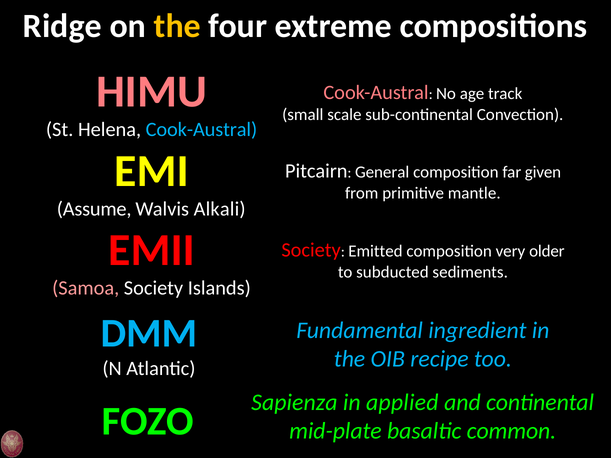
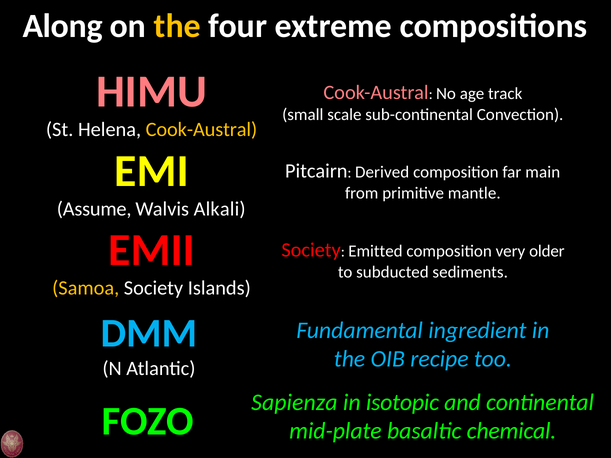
Ridge: Ridge -> Along (63, 26)
Cook-Austral colour: light blue -> yellow (201, 130)
General: General -> Derived (382, 172)
given: given -> main (543, 172)
Samoa colour: pink -> yellow (86, 288)
applied: applied -> isotopic (402, 402)
common: common -> chemical (512, 431)
